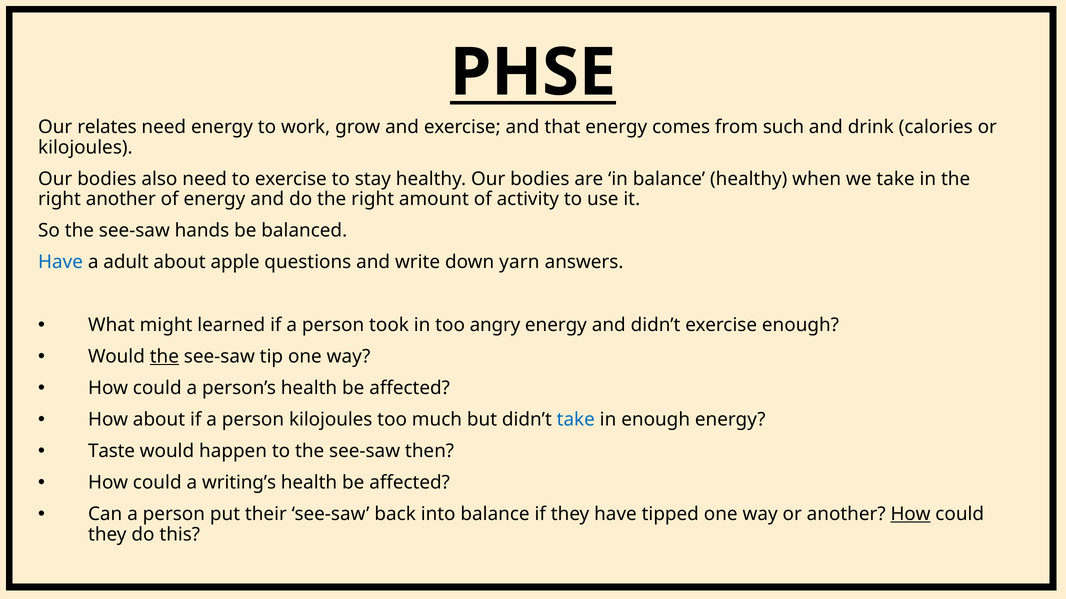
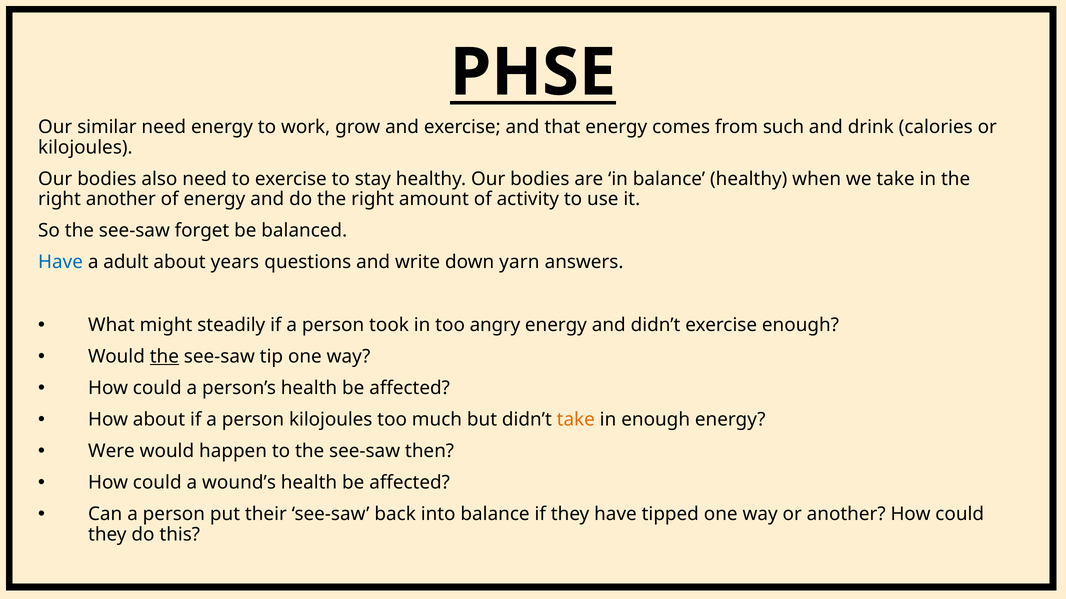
relates: relates -> similar (107, 127)
hands: hands -> forget (202, 231)
apple: apple -> years (235, 262)
learned: learned -> steadily (231, 325)
take colour: blue -> orange (576, 420)
Taste: Taste -> Were (111, 451)
writing’s: writing’s -> wound’s (239, 483)
How underline: present -> none (911, 514)
